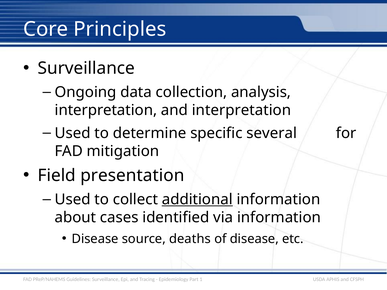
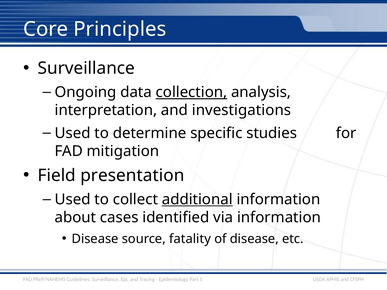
collection underline: none -> present (191, 92)
and interpretation: interpretation -> investigations (241, 110)
several: several -> studies (272, 133)
deaths: deaths -> fatality (190, 239)
